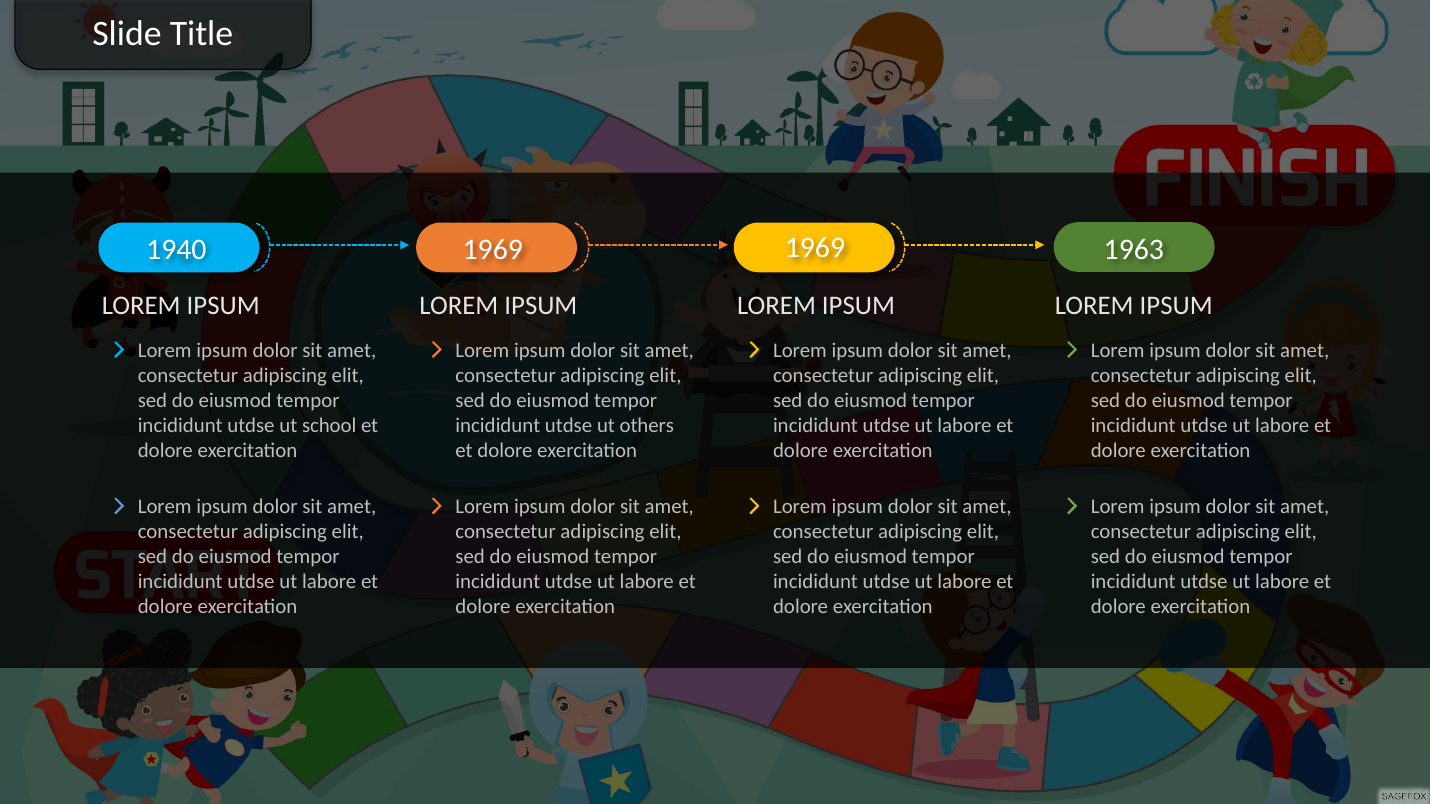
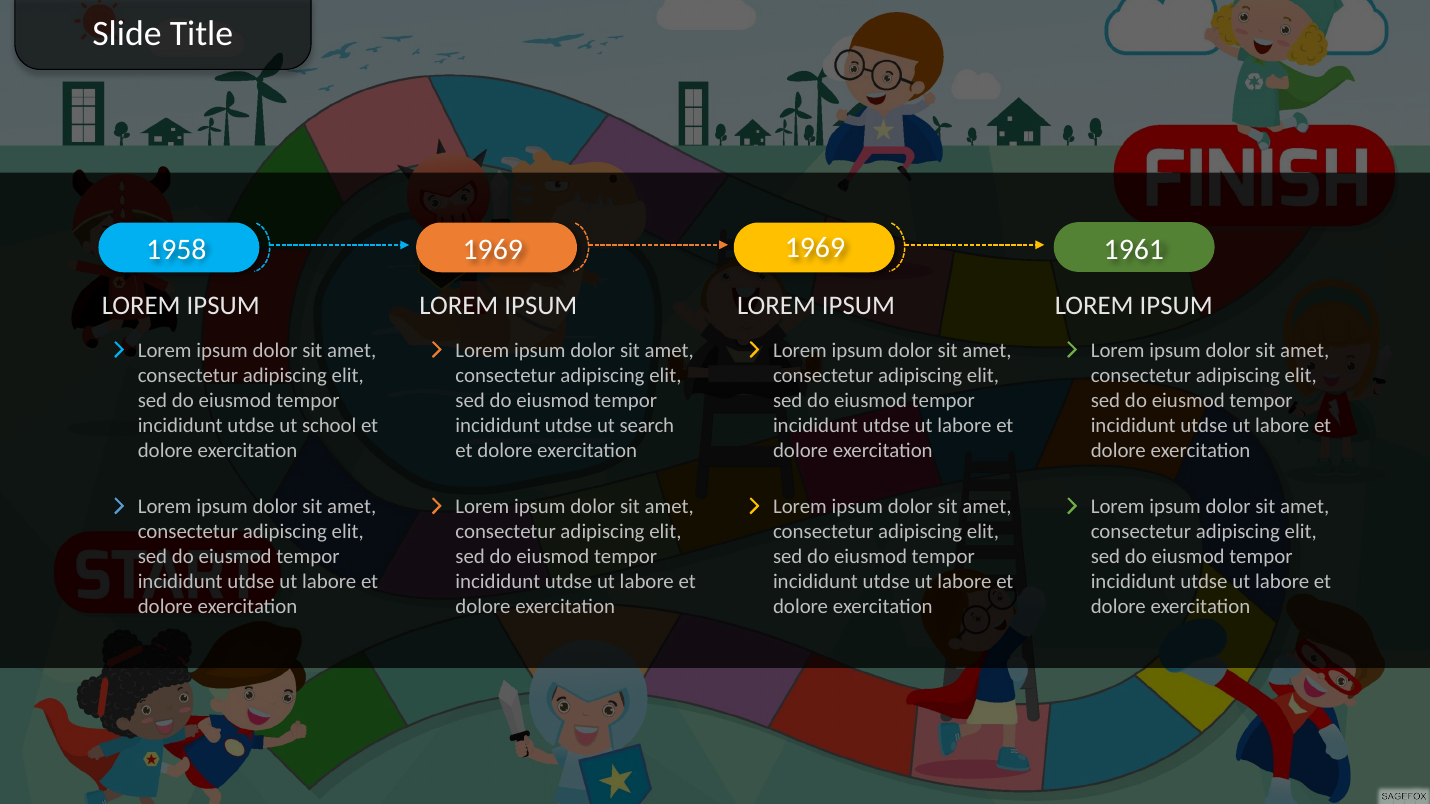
1940: 1940 -> 1958 (176, 250)
1963: 1963 -> 1961 (1134, 250)
others: others -> search (647, 425)
